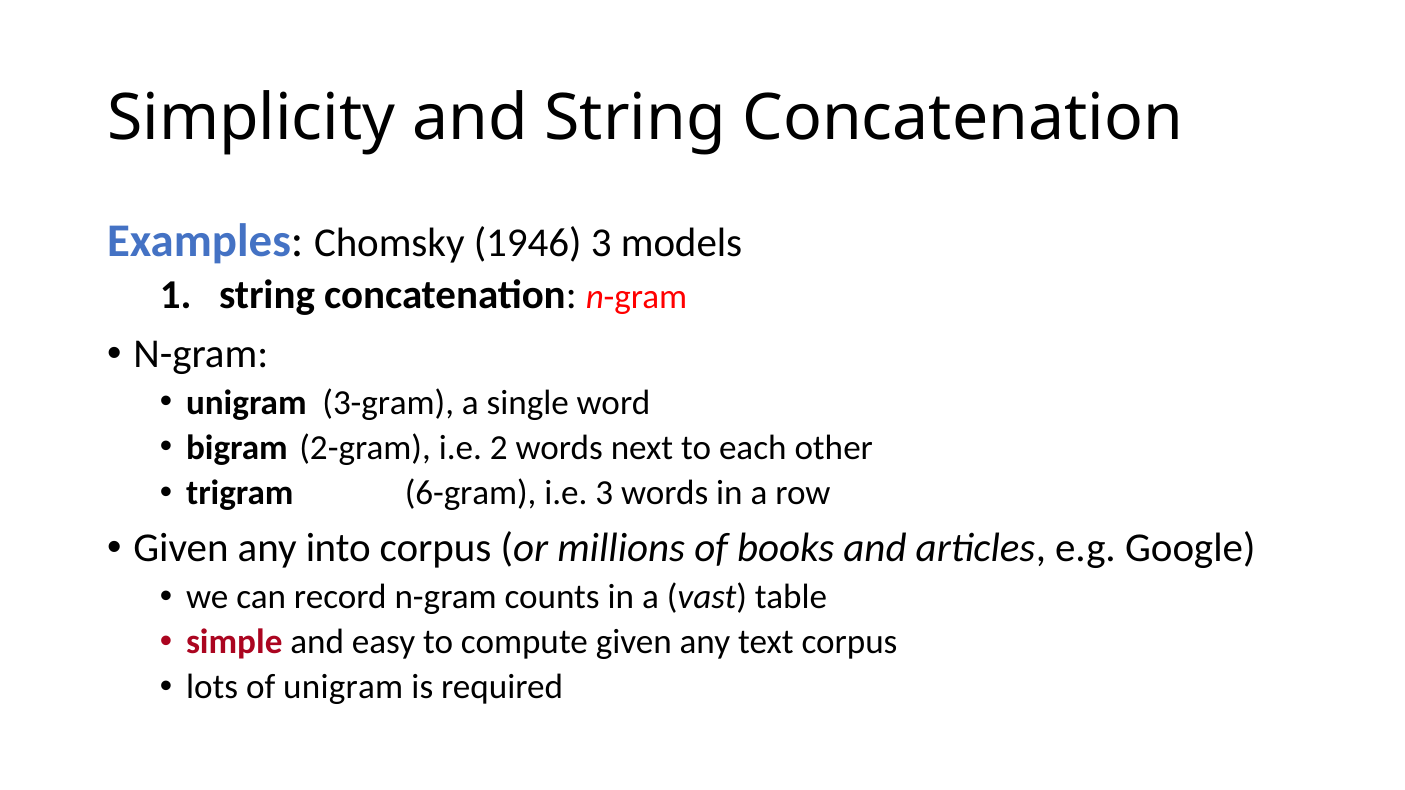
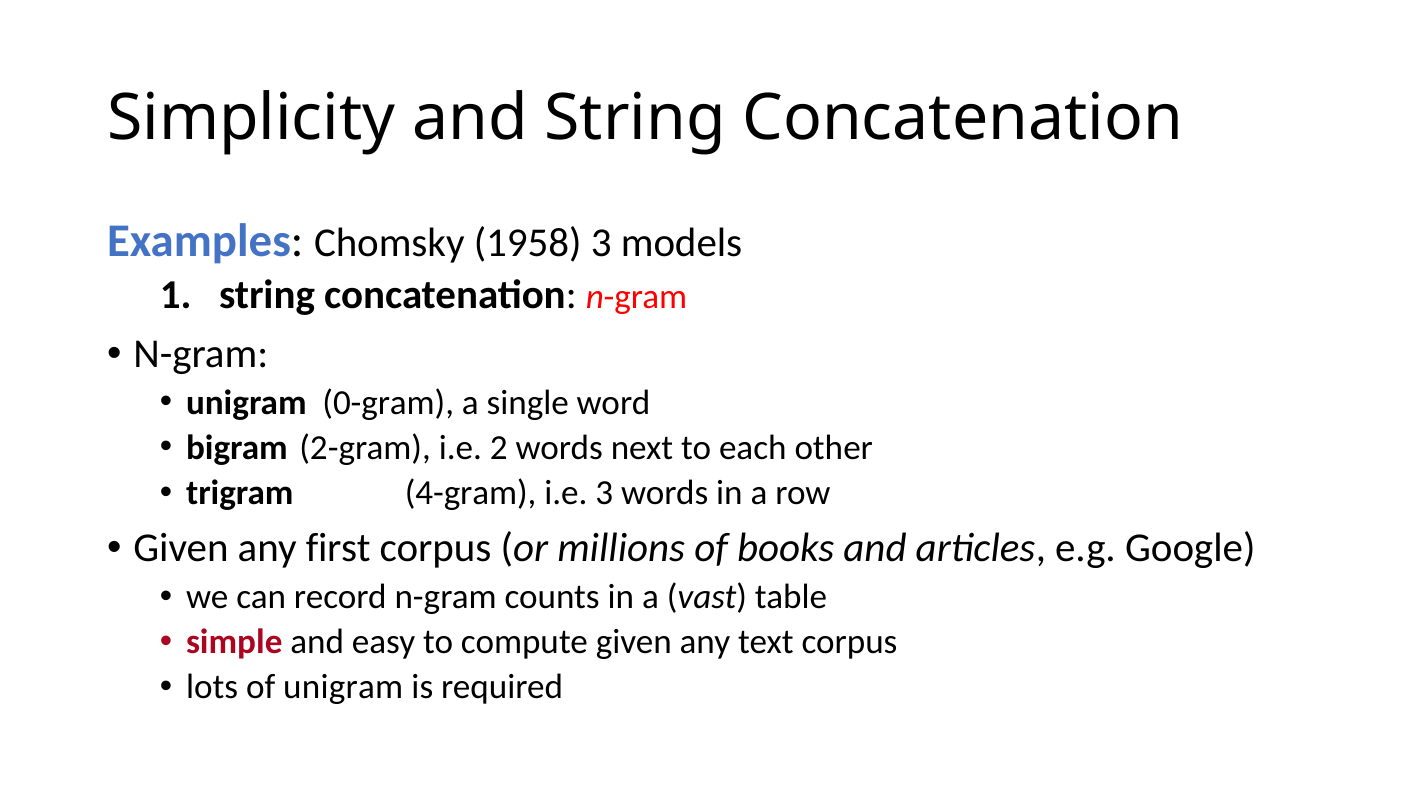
1946: 1946 -> 1958 (528, 243)
3-gram: 3-gram -> 0-gram (388, 403)
6-gram: 6-gram -> 4-gram (471, 493)
into: into -> first (338, 549)
